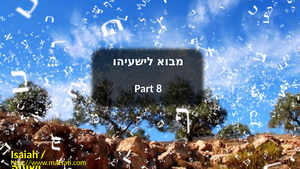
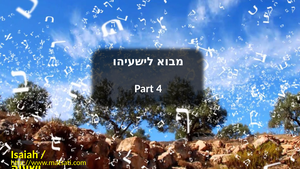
8: 8 -> 4 (159, 89)
